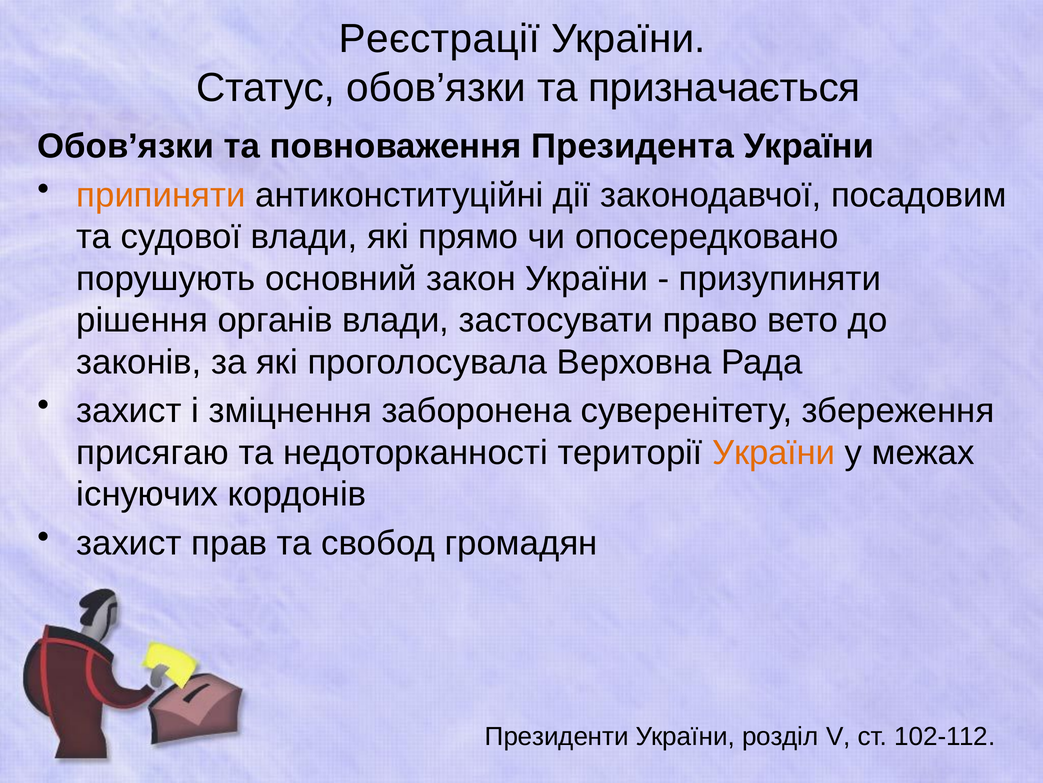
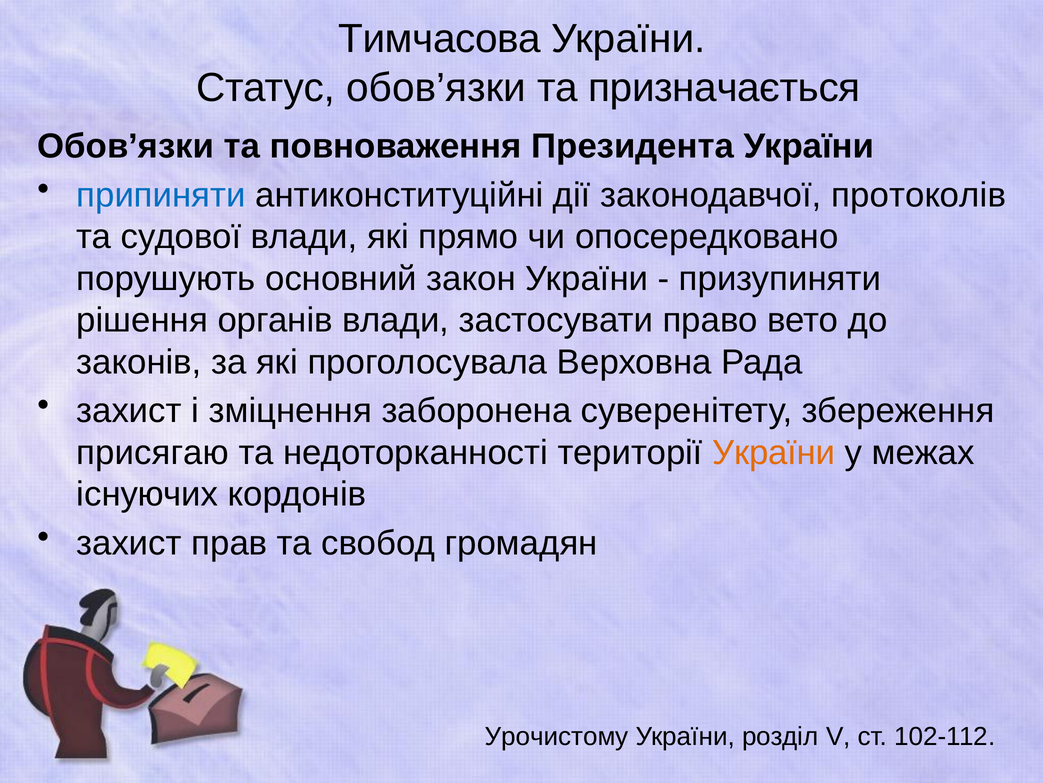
Реєстрації: Реєстрації -> Тимчасова (440, 39)
припиняти colour: orange -> blue (161, 195)
посадовим: посадовим -> протоколів (919, 195)
Президенти: Президенти -> Урочистому (557, 736)
